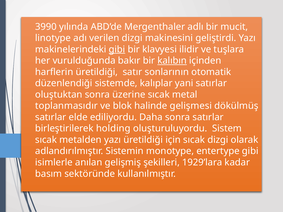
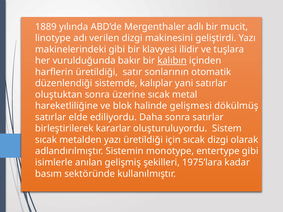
3990: 3990 -> 1889 (46, 27)
gibi underline: present -> none (117, 49)
toplanmasıdır: toplanmasıdır -> hareketliliğine (67, 106)
holding: holding -> kararlar (113, 129)
1929’lara: 1929’lara -> 1975’lara (202, 163)
